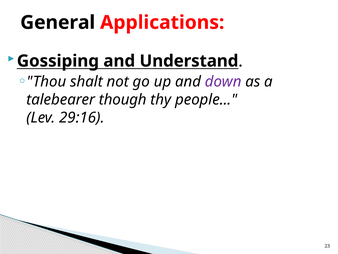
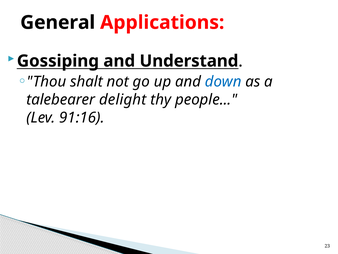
down colour: purple -> blue (223, 81)
though: though -> delight (123, 99)
29:16: 29:16 -> 91:16 (82, 117)
